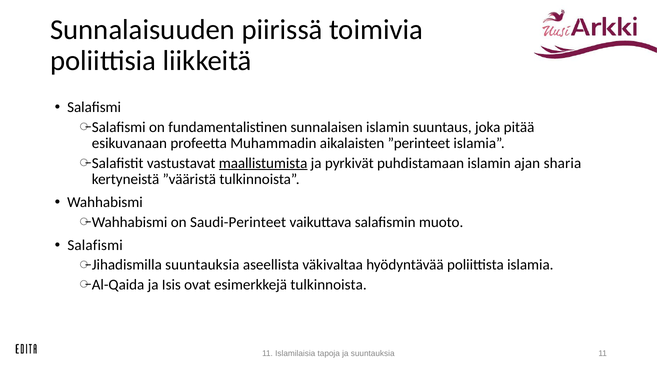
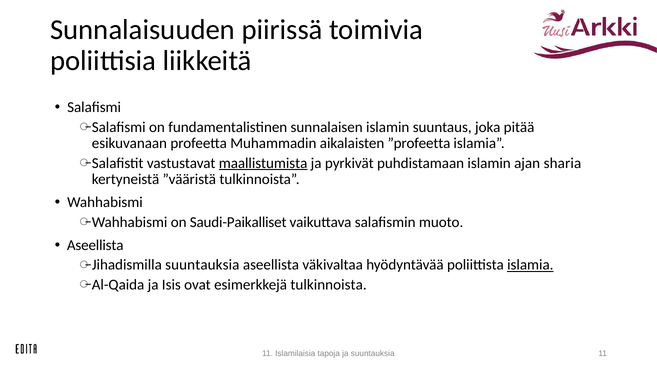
”perinteet: ”perinteet -> ”profeetta (419, 143)
Saudi-Perinteet: Saudi-Perinteet -> Saudi-Paikalliset (238, 222)
Salafismi: Salafismi -> Aseellista (95, 245)
islamia underline: none -> present (530, 265)
